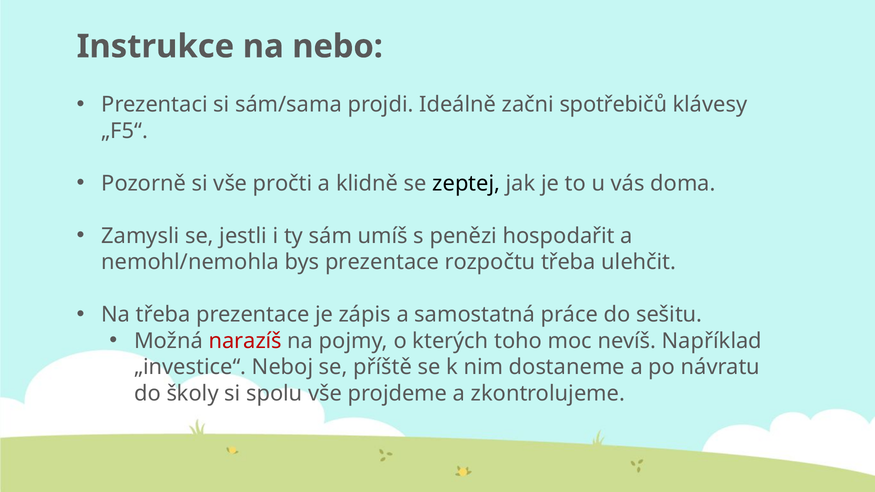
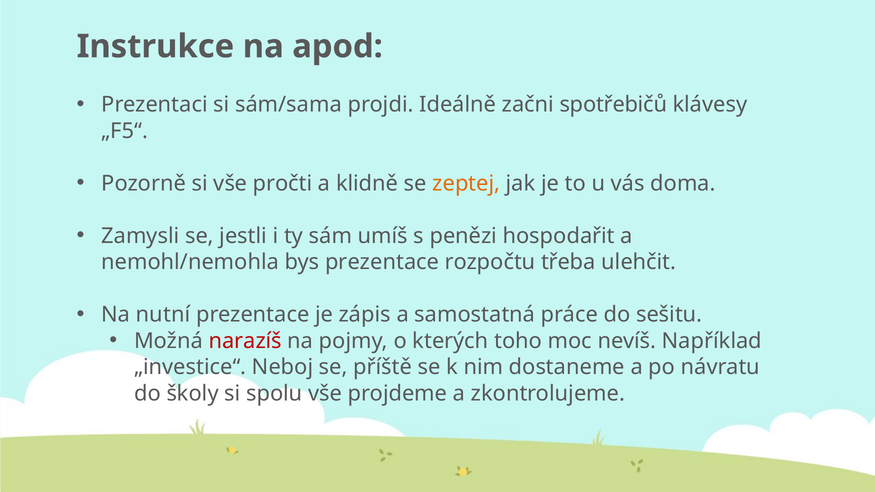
nebo: nebo -> apod (338, 46)
zeptej colour: black -> orange (466, 184)
Na třeba: třeba -> nutní (163, 315)
